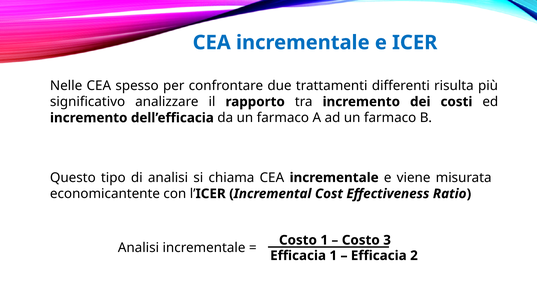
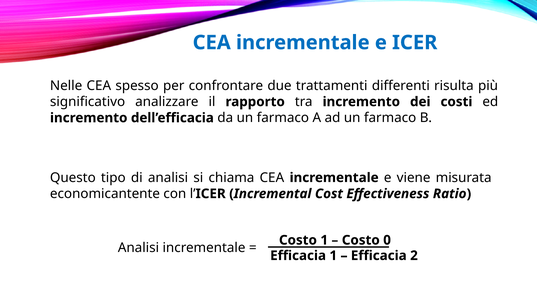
3: 3 -> 0 (387, 240)
